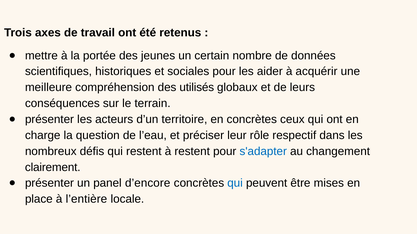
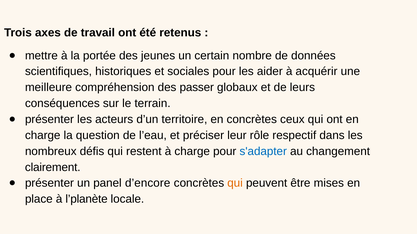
utilisés: utilisés -> passer (197, 88)
à restent: restent -> charge (192, 152)
qui colour: blue -> orange (235, 184)
l’entière: l’entière -> l’planète (87, 200)
